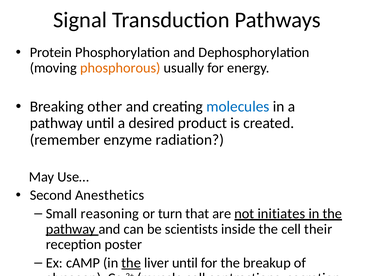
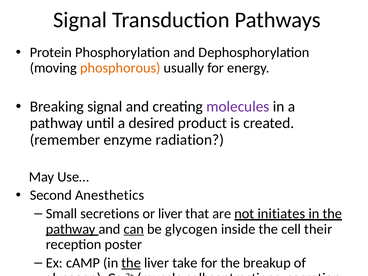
Breaking other: other -> signal (105, 107)
molecules colour: blue -> purple (238, 107)
reasoning: reasoning -> secretions (110, 214)
or turn: turn -> liver (170, 214)
can underline: none -> present (134, 229)
be scientists: scientists -> glycogen (191, 229)
liver until: until -> take (185, 263)
